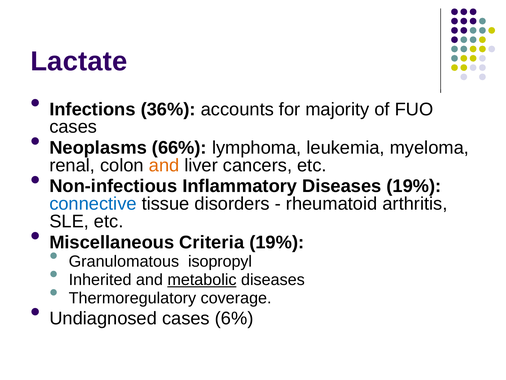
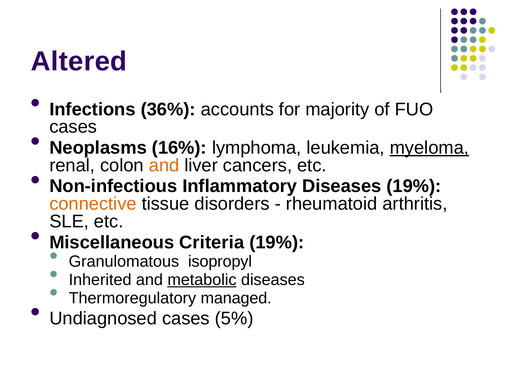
Lactate: Lactate -> Altered (79, 61)
66%: 66% -> 16% (179, 148)
myeloma underline: none -> present (429, 148)
connective colour: blue -> orange (93, 204)
coverage: coverage -> managed (236, 298)
6%: 6% -> 5% (234, 318)
